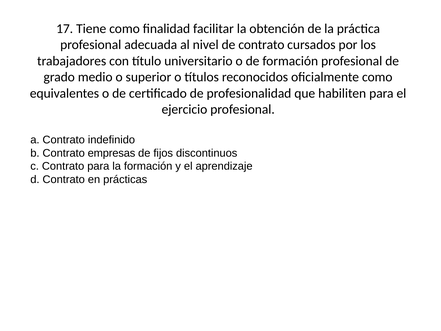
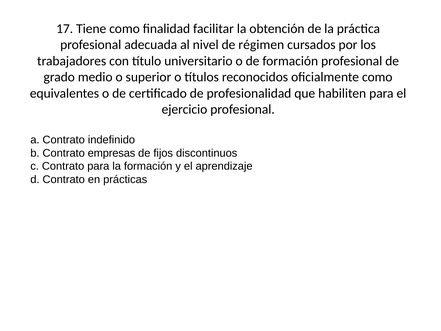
de contrato: contrato -> régimen (261, 45)
